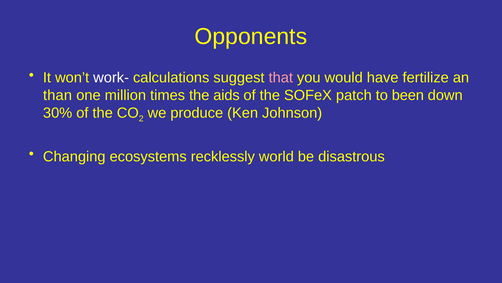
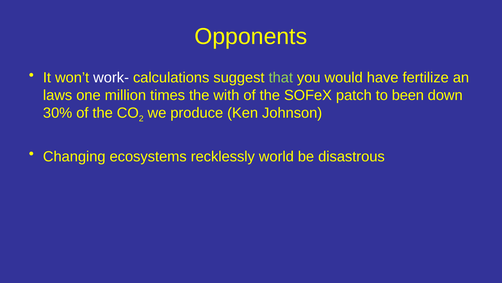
that colour: pink -> light green (281, 78)
than: than -> laws (58, 95)
aids: aids -> with (226, 95)
